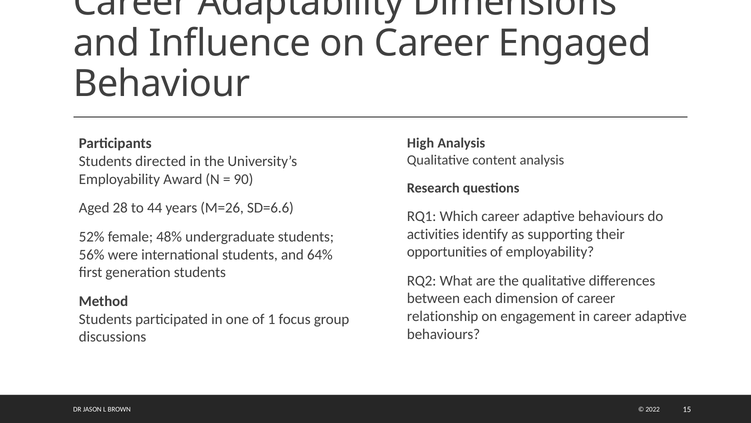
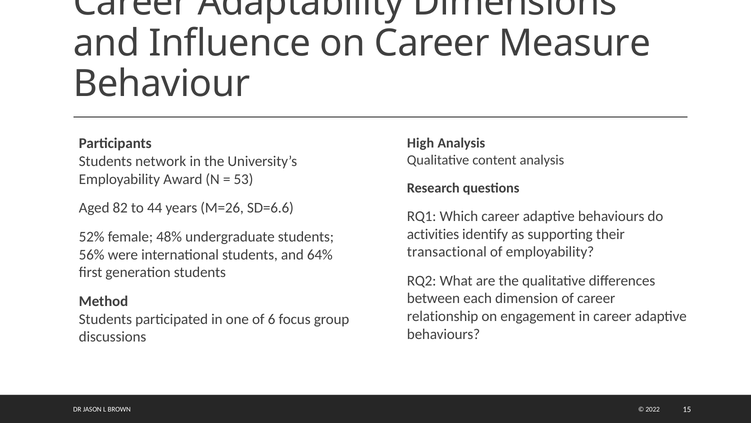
Engaged: Engaged -> Measure (575, 43)
directed: directed -> network (161, 161)
90: 90 -> 53 (243, 179)
28: 28 -> 82 (120, 208)
opportunities: opportunities -> transactional (447, 252)
1: 1 -> 6 (272, 319)
